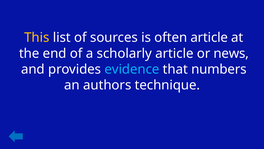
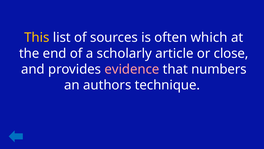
often article: article -> which (209, 37)
news: news -> close (231, 53)
evidence colour: light blue -> pink (132, 69)
